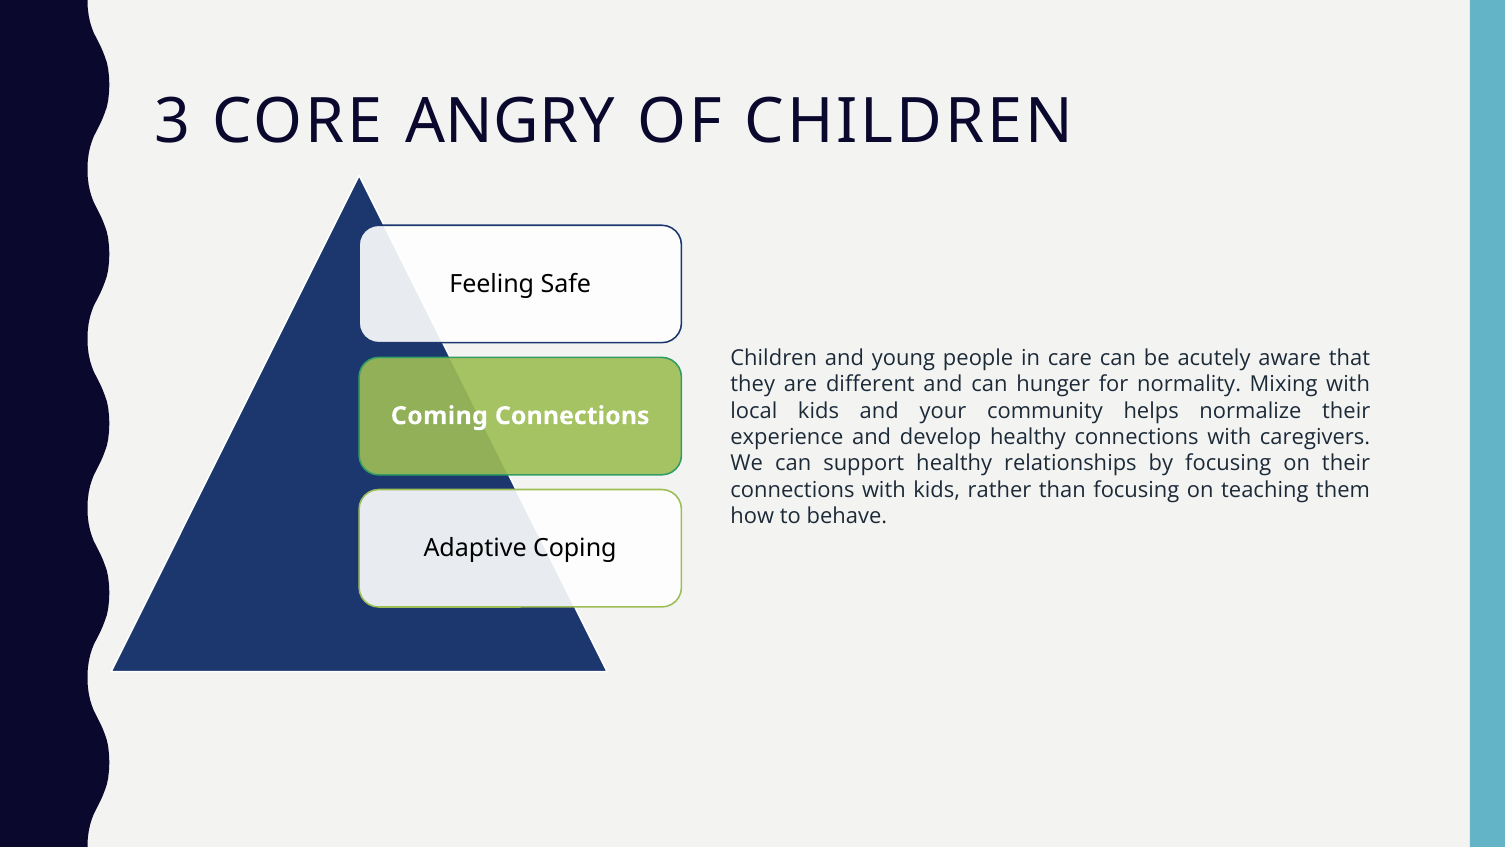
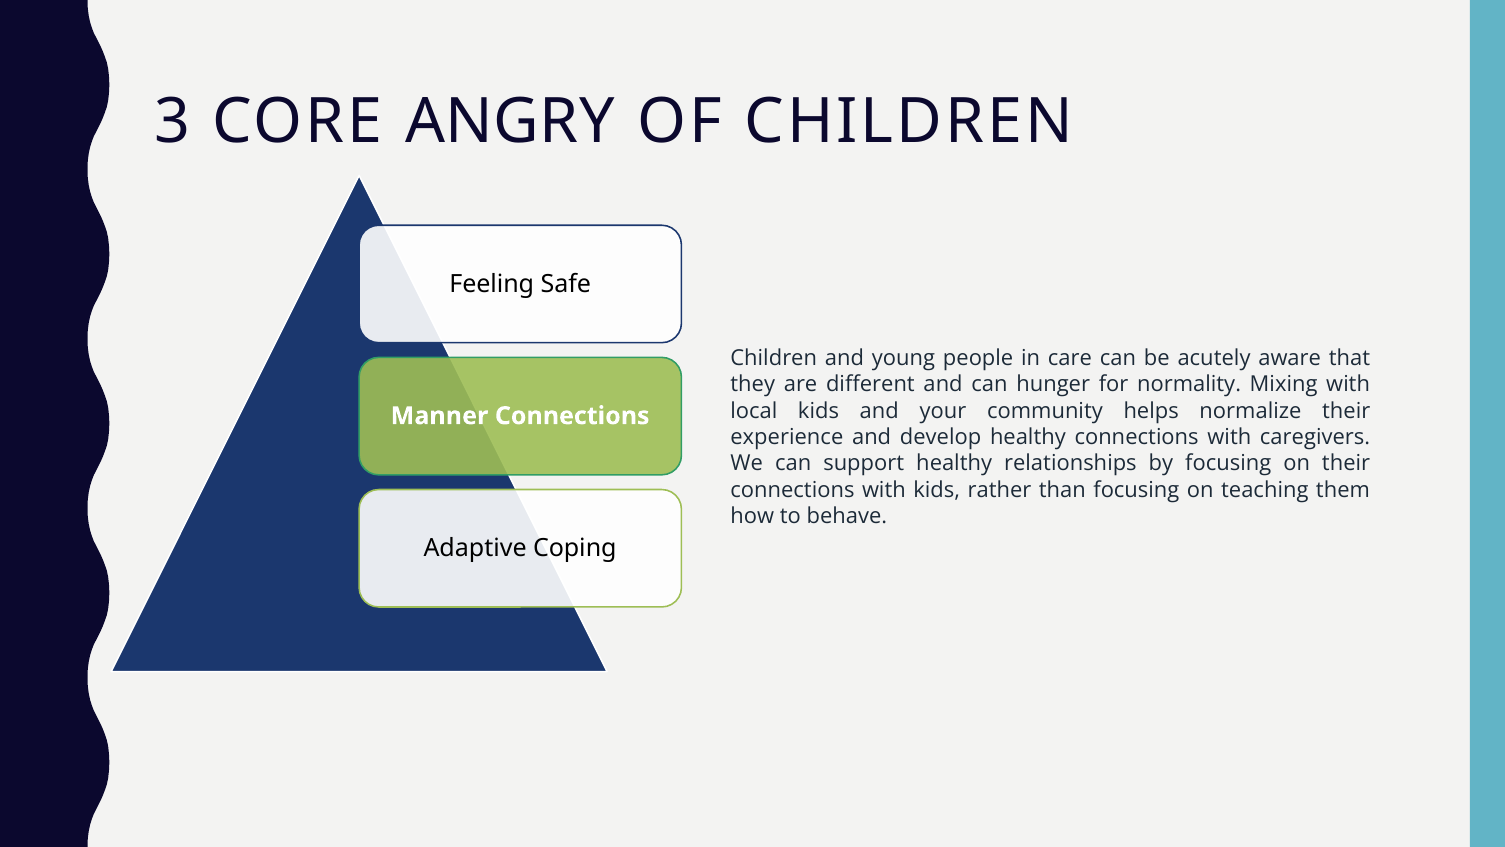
Coming: Coming -> Manner (439, 416)
